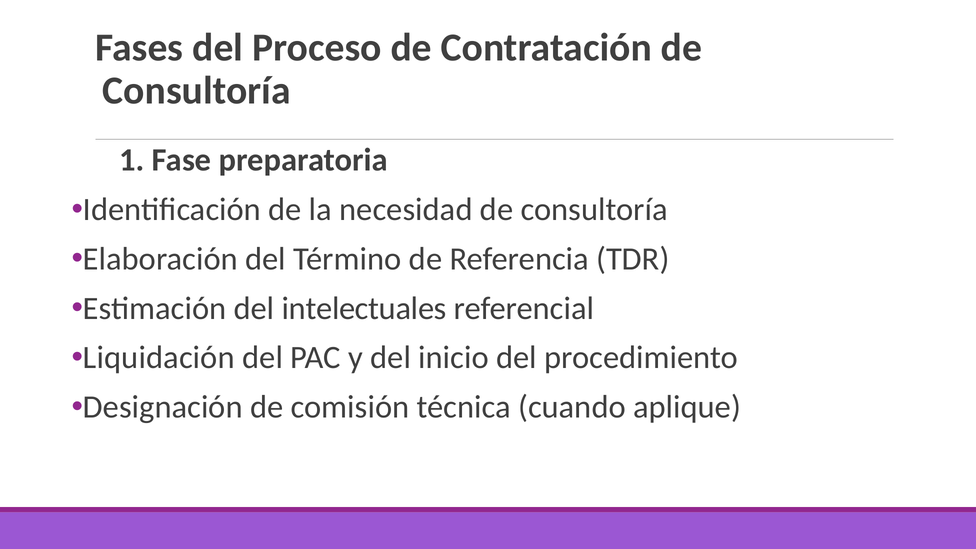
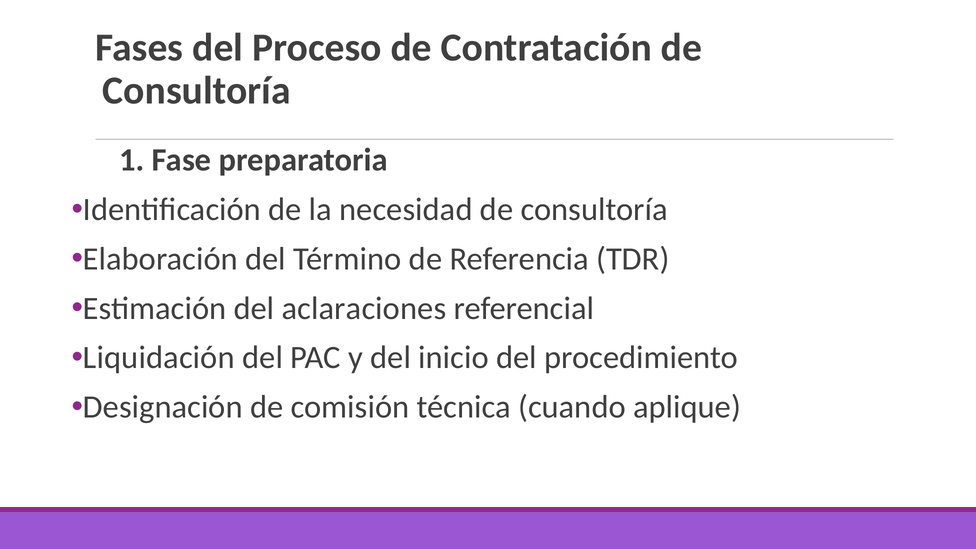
intelectuales: intelectuales -> aclaraciones (364, 308)
